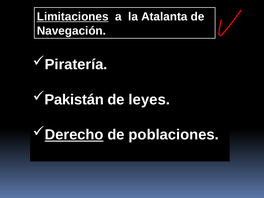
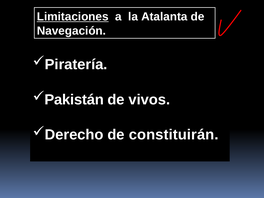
leyes: leyes -> vivos (149, 100)
Derecho underline: present -> none (74, 135)
poblaciones: poblaciones -> constituirán (174, 135)
